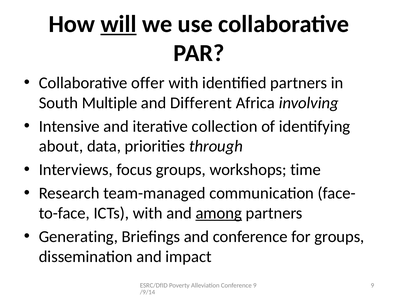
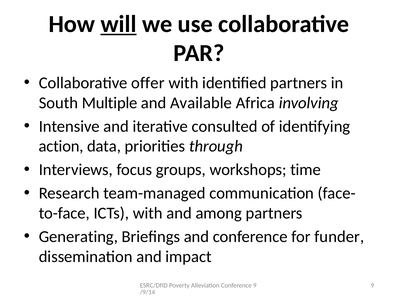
Different: Different -> Available (201, 103)
collection: collection -> consulted (225, 126)
about: about -> action (61, 146)
among underline: present -> none (219, 213)
for groups: groups -> funder (339, 236)
